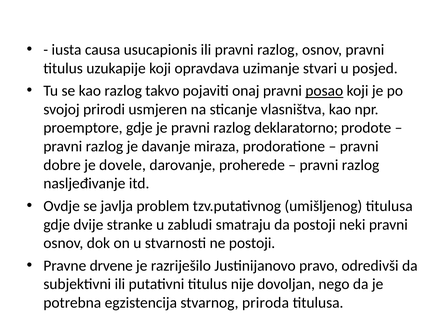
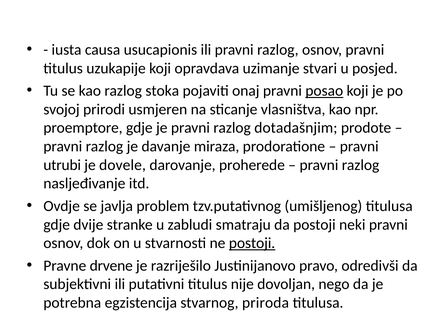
takvo: takvo -> stoka (162, 91)
deklaratorno: deklaratorno -> dotadašnjim (296, 128)
dobre: dobre -> utrubi (62, 165)
postoji underline: none -> present (252, 243)
